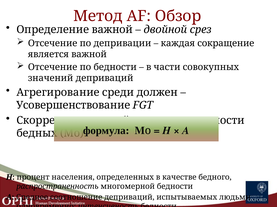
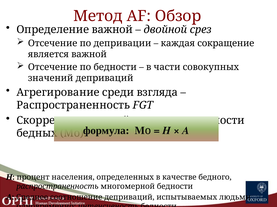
должен: должен -> взгляда (157, 93)
Усовершенствование: Усовершенствование -> Распространенность (73, 106)
